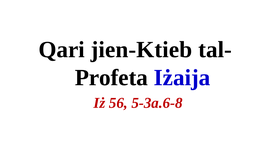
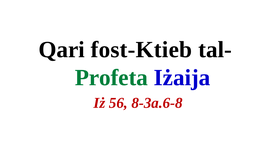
jien-Ktieb: jien-Ktieb -> fost-Ktieb (141, 49)
Profeta colour: black -> green (111, 77)
5-3a.6-8: 5-3a.6-8 -> 8-3a.6-8 (157, 103)
